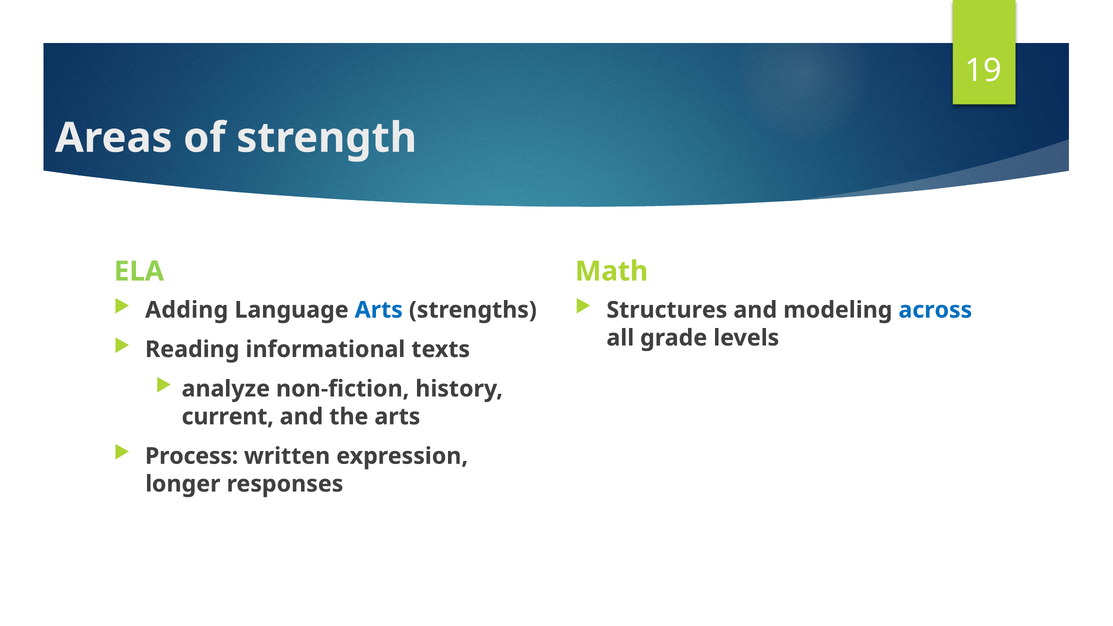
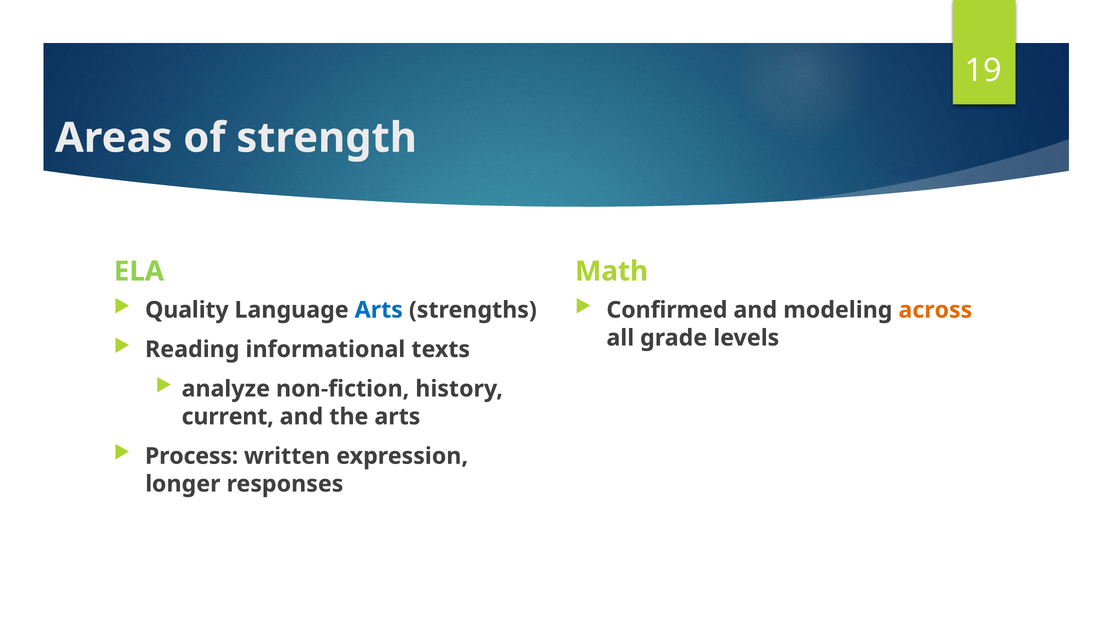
Adding: Adding -> Quality (187, 310)
Structures: Structures -> Confirmed (667, 310)
across colour: blue -> orange (935, 310)
